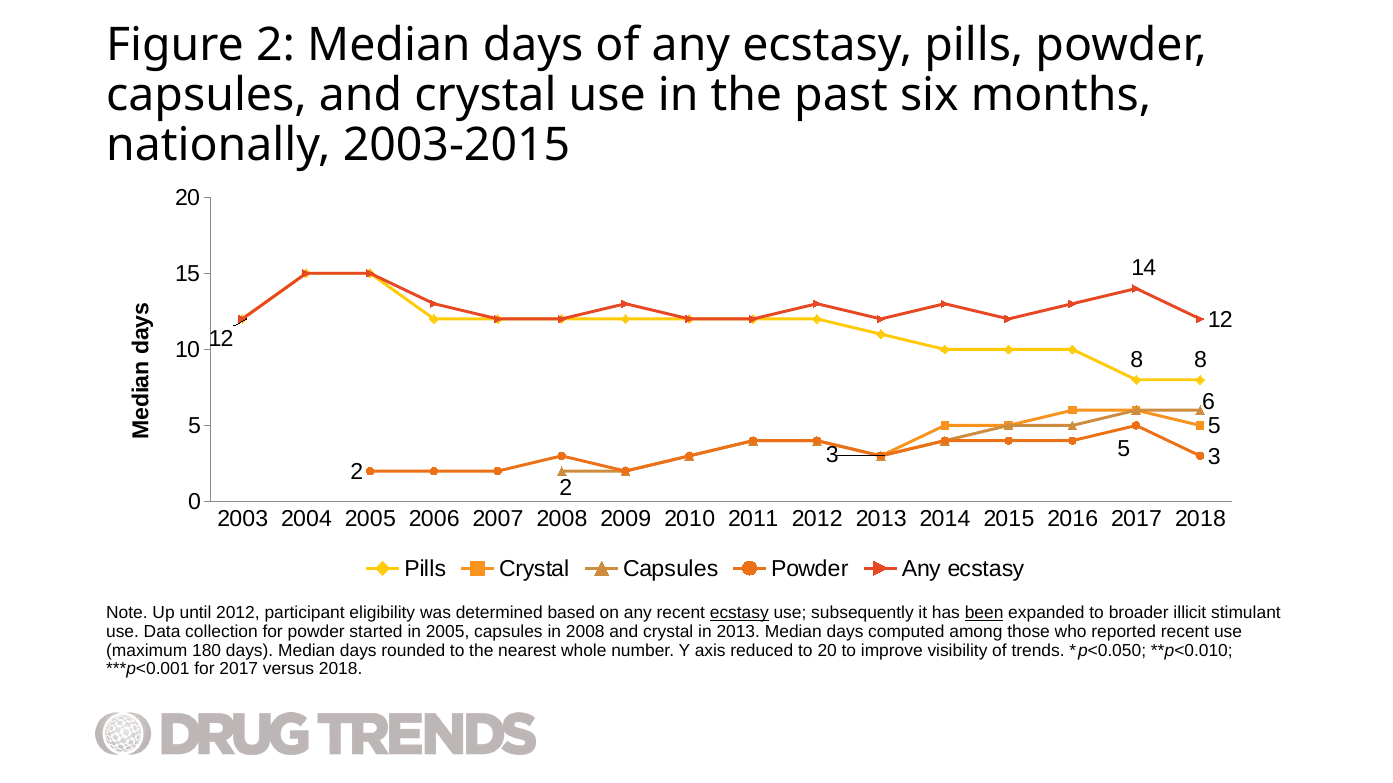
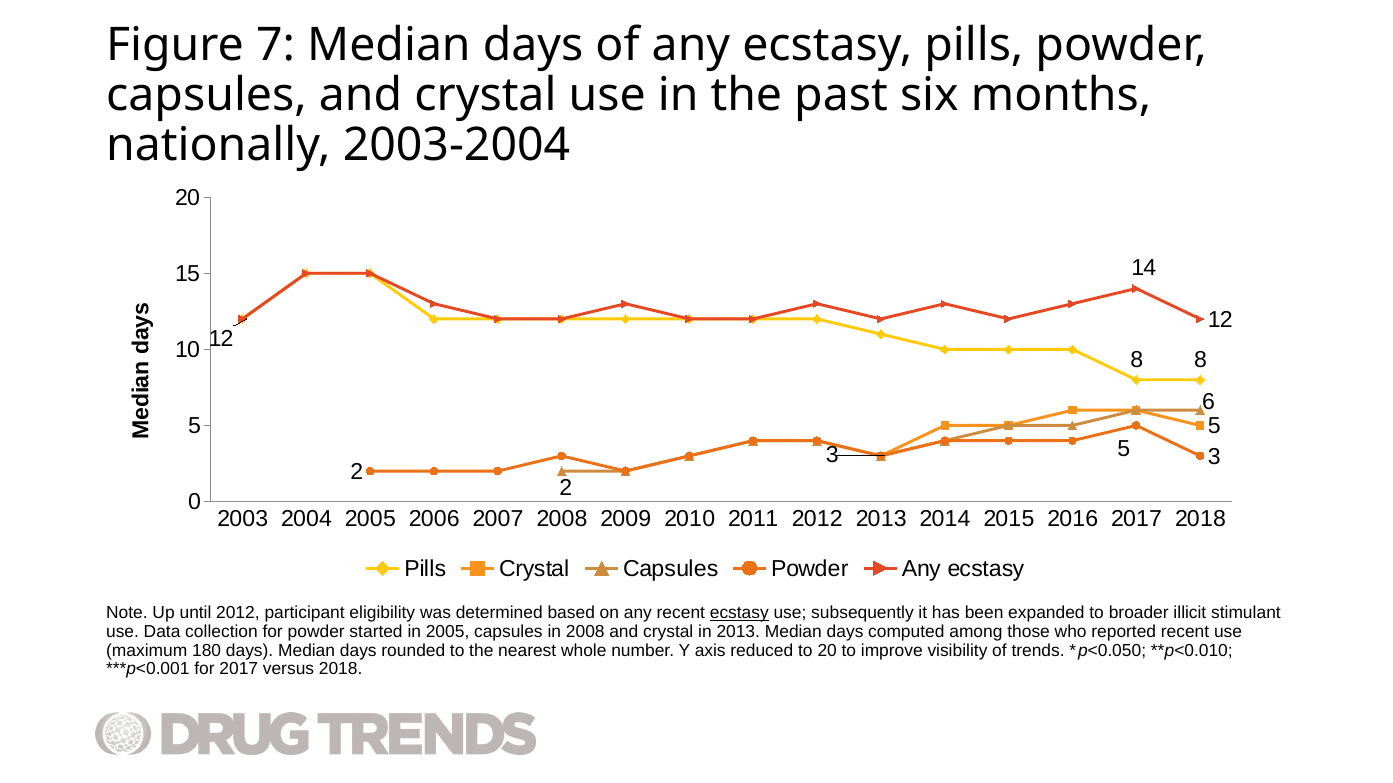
Figure 2: 2 -> 7 (276, 45)
2003-2015: 2003-2015 -> 2003-2004 (456, 146)
been underline: present -> none (984, 613)
